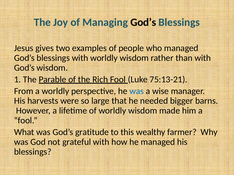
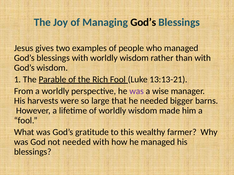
75:13-21: 75:13-21 -> 13:13-21 (169, 80)
was colour: blue -> purple (137, 91)
not grateful: grateful -> needed (77, 142)
